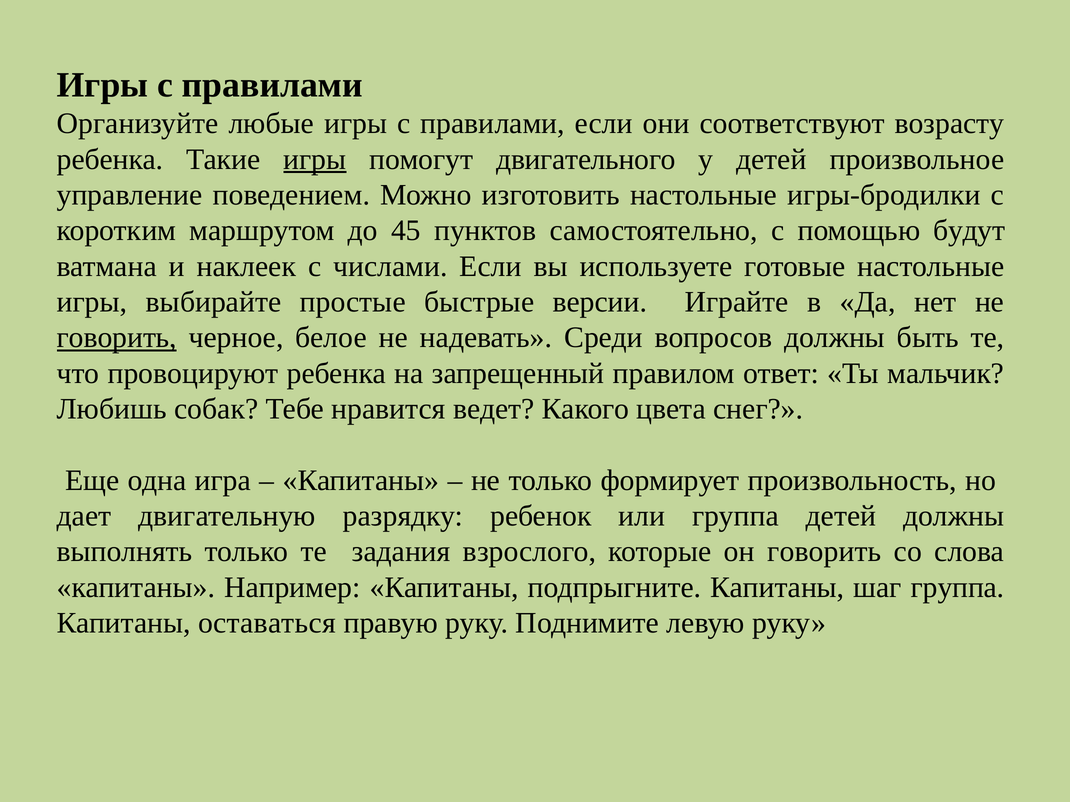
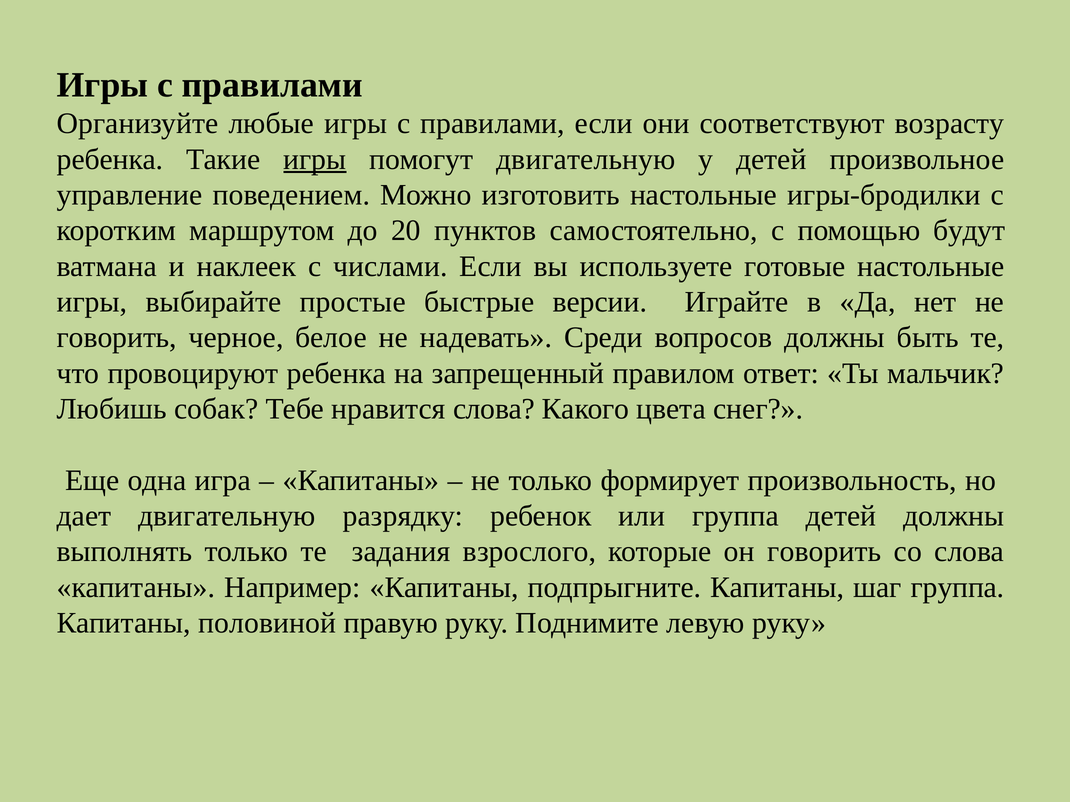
помогут двигательного: двигательного -> двигательную (586, 159)
45: 45 -> 20 (406, 231)
говорить underline: present -> none (117, 338)
нравится ведет: ведет -> слова (494, 409)
оставаться: оставаться -> половиной (267, 623)
